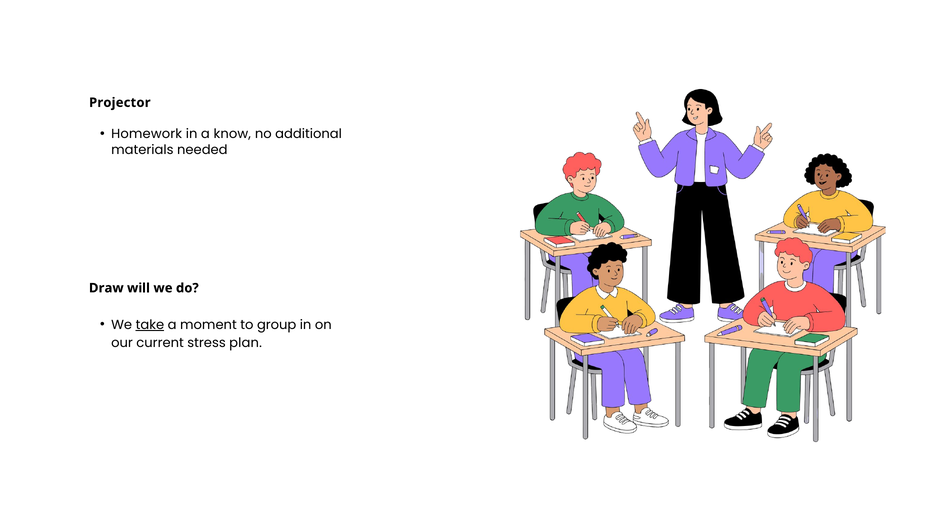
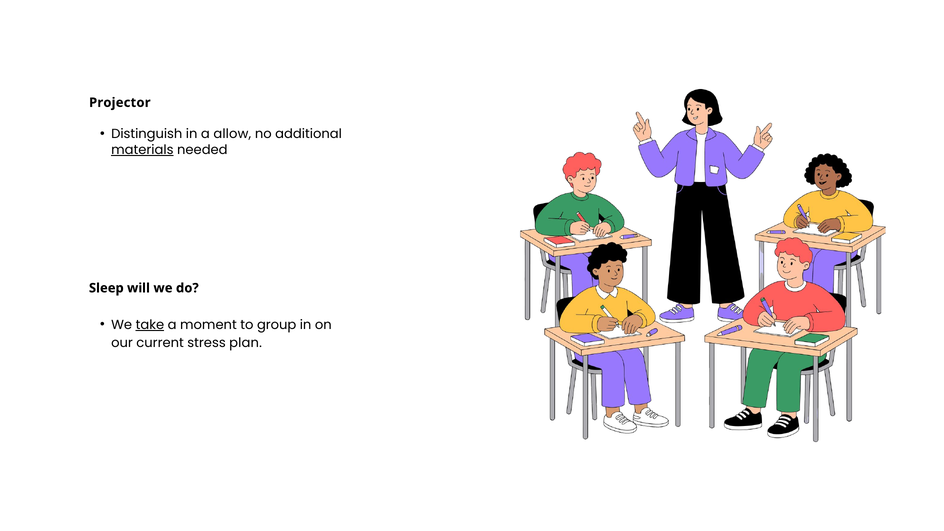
Homework: Homework -> Distinguish (147, 134)
know: know -> allow (232, 134)
materials underline: none -> present (142, 150)
Draw: Draw -> Sleep (106, 288)
